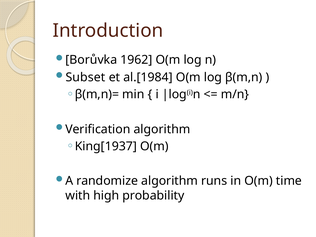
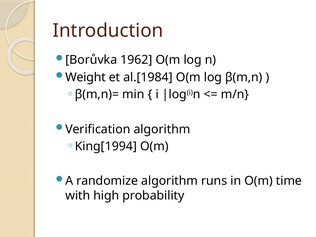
Subset: Subset -> Weight (86, 77)
King[1937: King[1937 -> King[1994 (106, 146)
